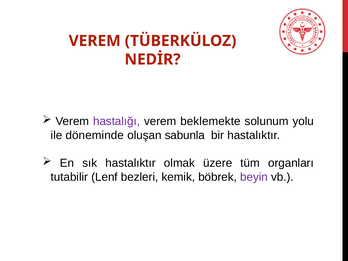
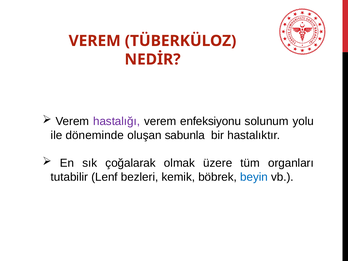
beklemekte: beklemekte -> enfeksiyonu (211, 121)
sık hastalıktır: hastalıktır -> çoğalarak (131, 163)
beyin colour: purple -> blue (254, 177)
